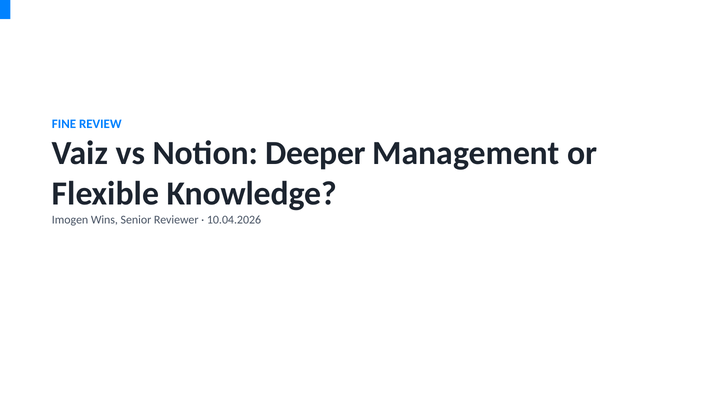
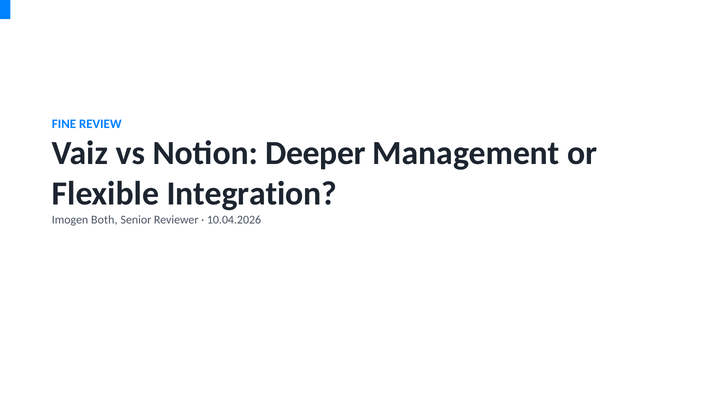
Knowledge: Knowledge -> Integration (252, 194)
Wins: Wins -> Both (104, 220)
